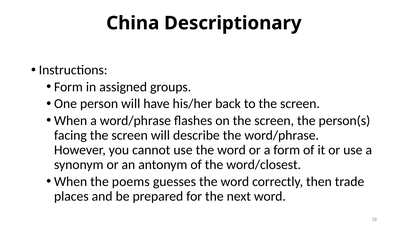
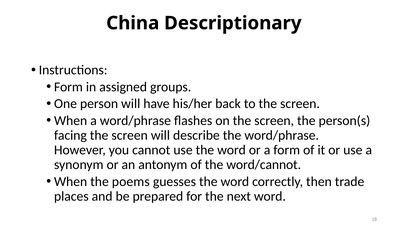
word/closest: word/closest -> word/cannot (264, 164)
